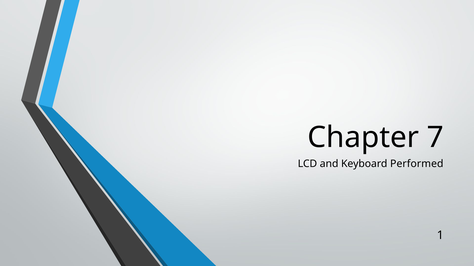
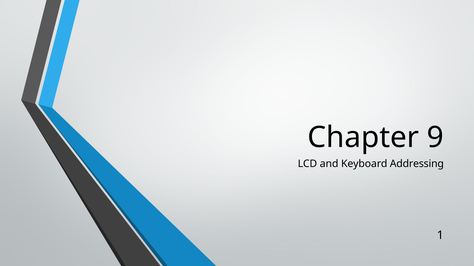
7: 7 -> 9 (435, 138)
Performed: Performed -> Addressing (417, 164)
